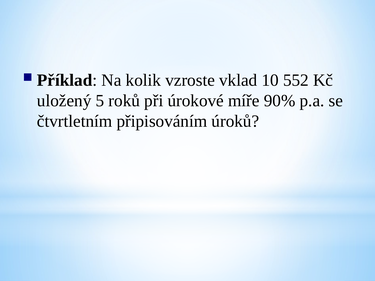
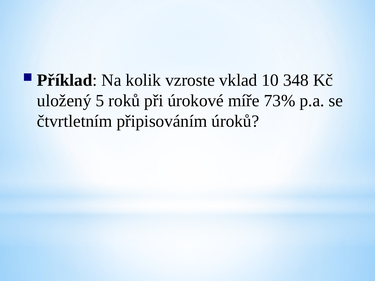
552: 552 -> 348 (296, 80)
90%: 90% -> 73% (280, 101)
